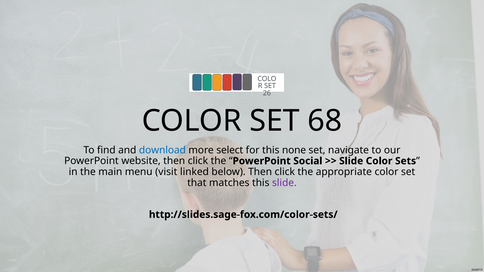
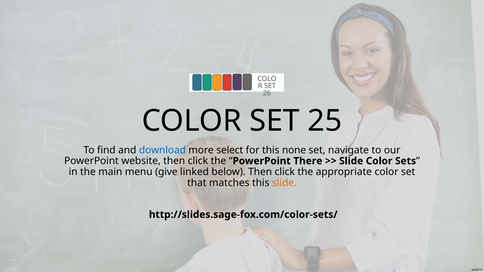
68: 68 -> 25 (325, 121)
Social: Social -> There (308, 161)
visit: visit -> give (166, 172)
slide colour: purple -> orange (284, 183)
